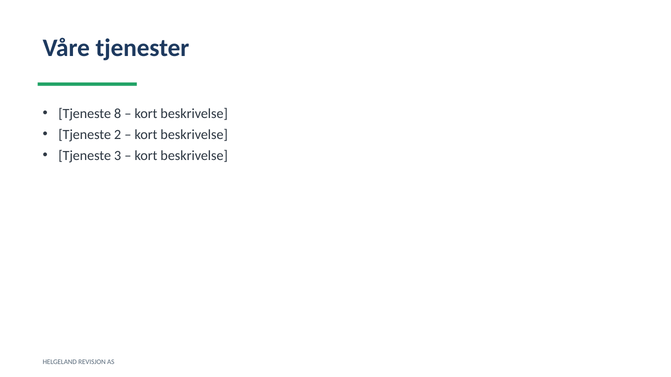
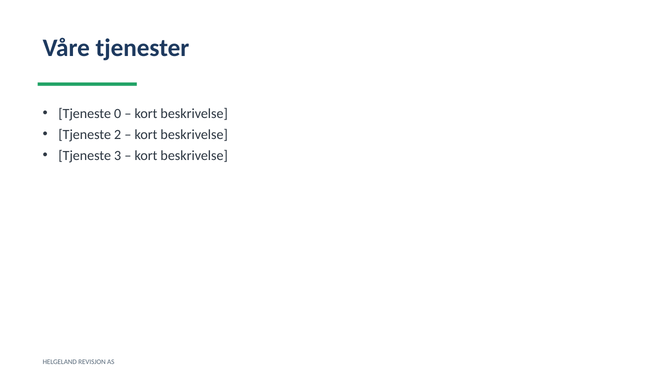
8: 8 -> 0 (118, 114)
